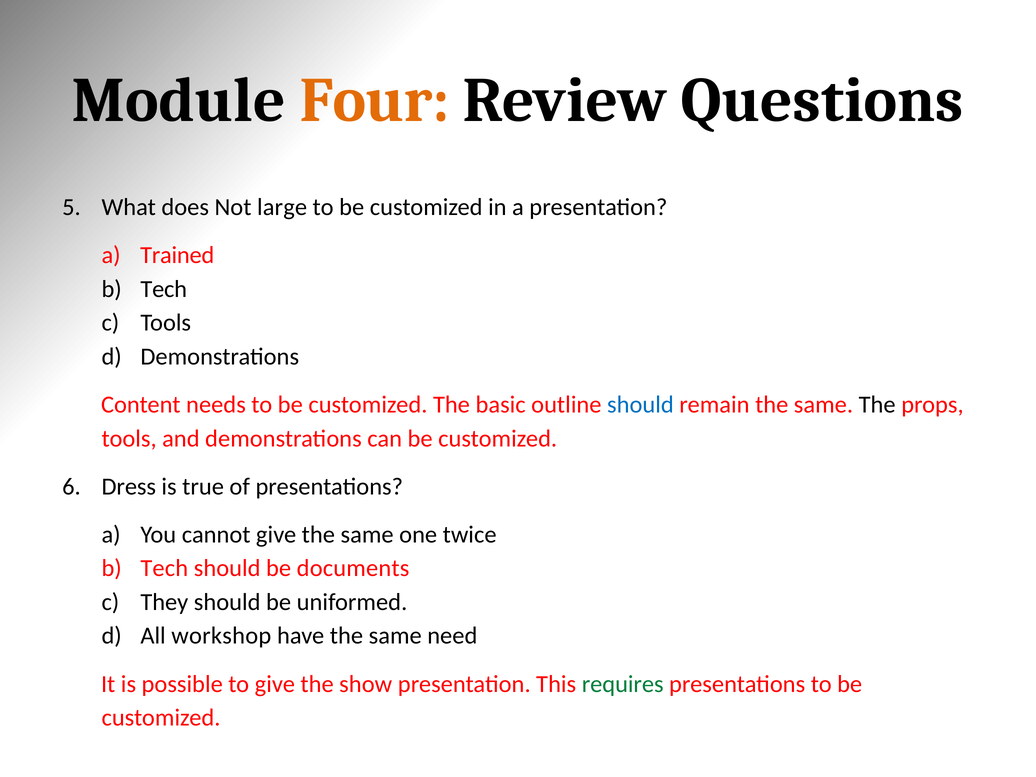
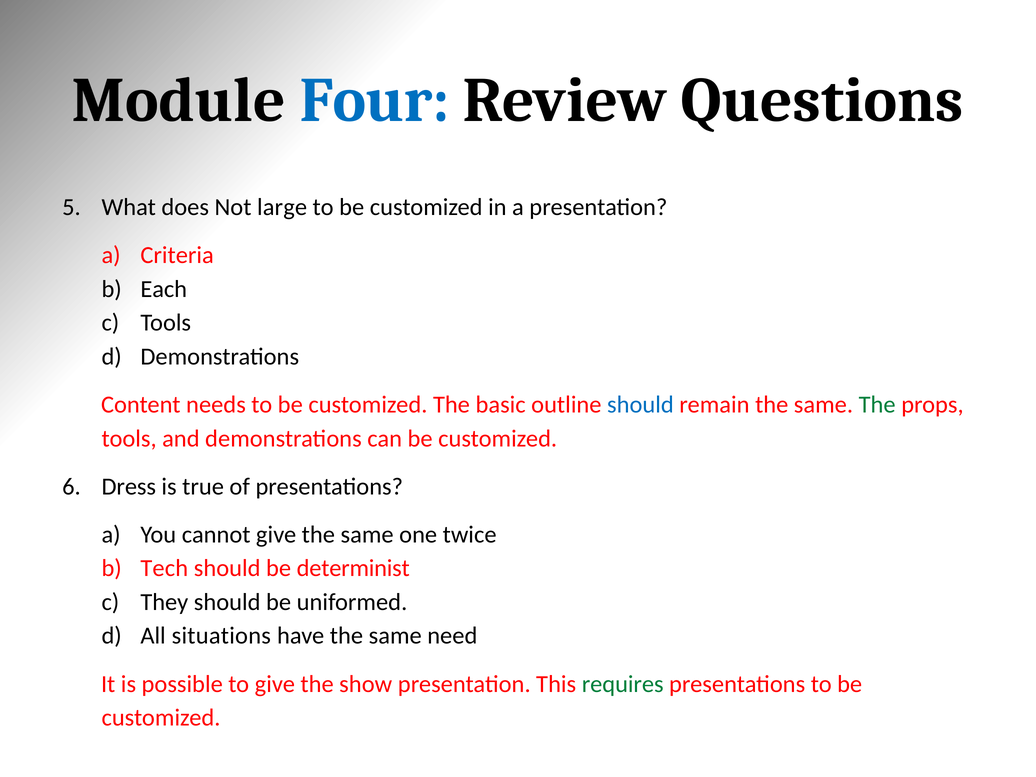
Four colour: orange -> blue (375, 100)
Trained: Trained -> Criteria (177, 255)
Tech: Tech -> Each (164, 289)
The colour: black -> green (877, 405)
documents: documents -> determinist (353, 568)
workshop: workshop -> situations (221, 636)
